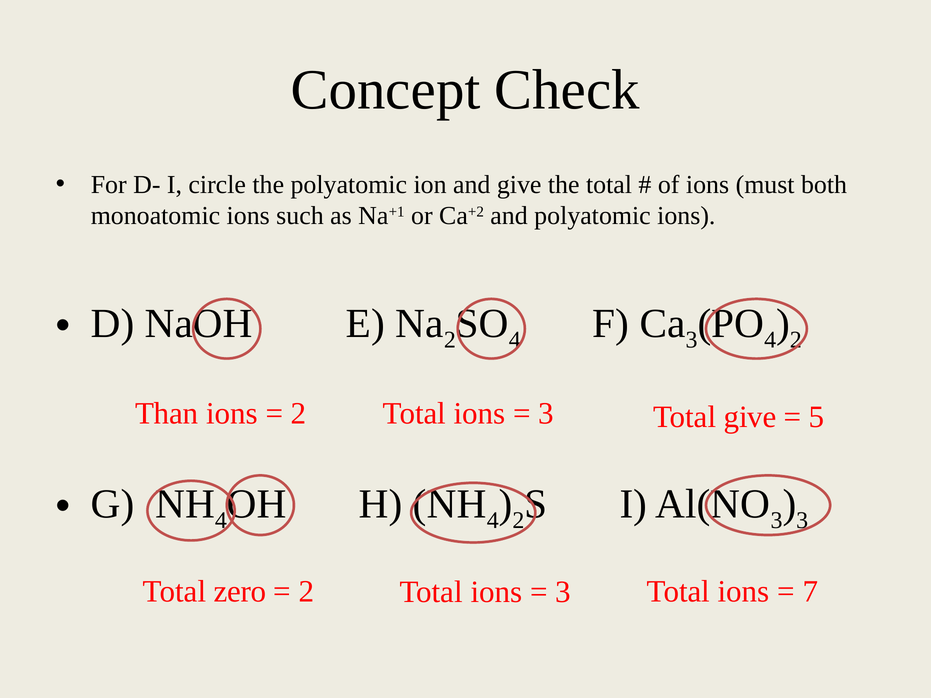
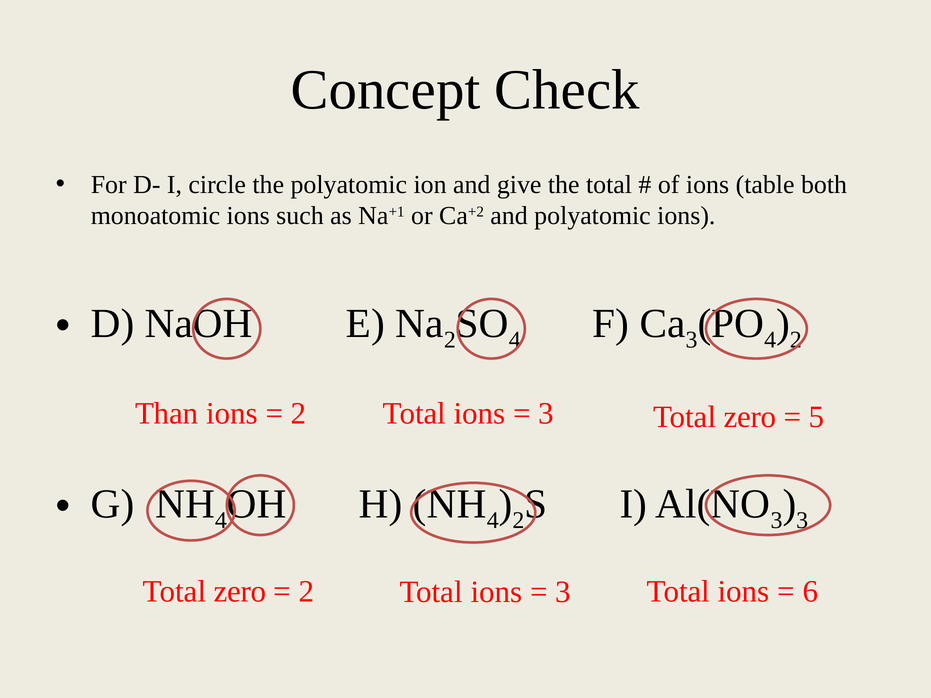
must: must -> table (765, 185)
3 Total give: give -> zero (750, 417)
7: 7 -> 6 (810, 592)
